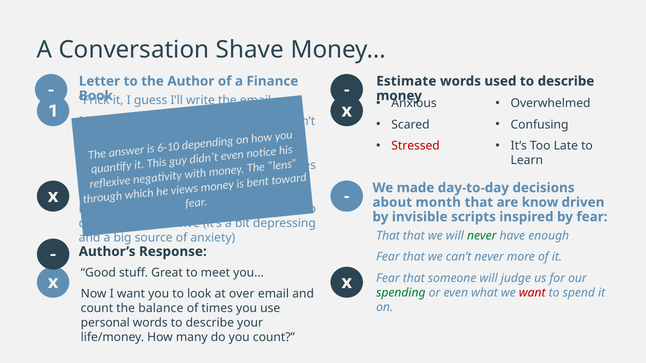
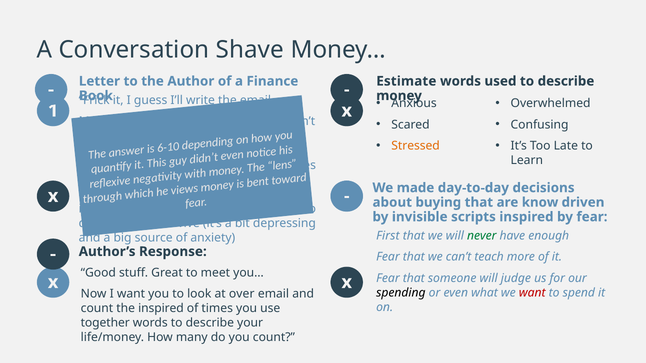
Stressed colour: red -> orange (416, 146)
month: month -> buying (438, 202)
That: That -> First (388, 236)
can’t never: never -> teach (489, 257)
spending colour: green -> black (401, 293)
the balance: balance -> inspired (161, 309)
personal: personal -> together (105, 323)
